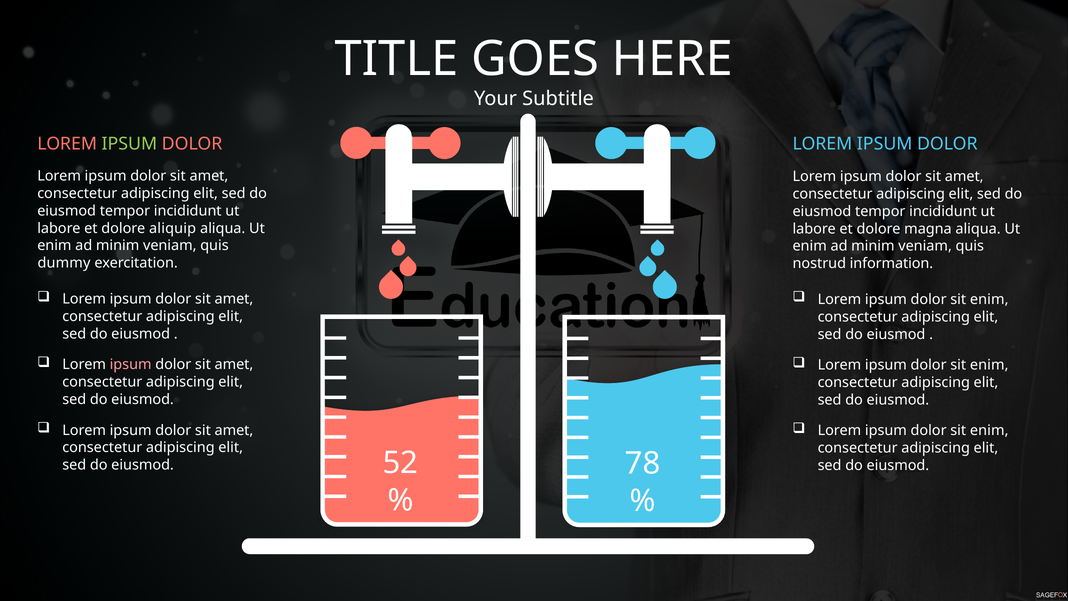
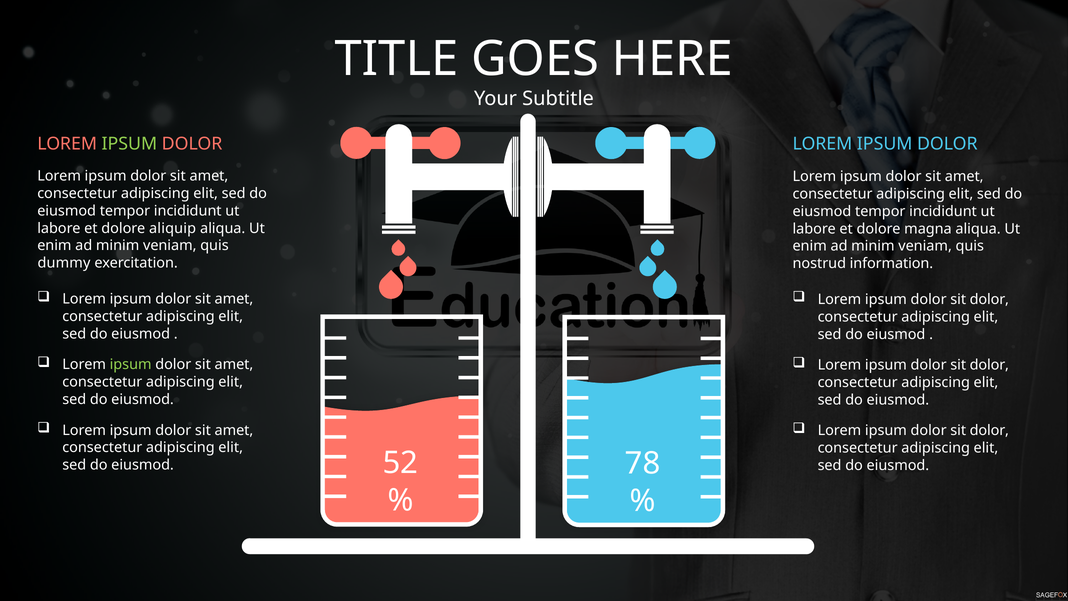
enim: enim -> dolor (989, 299)
ipsum colour: pink -> light green (131, 365)
enim: enim -> dolor (989, 365)
enim: enim -> dolor (989, 430)
